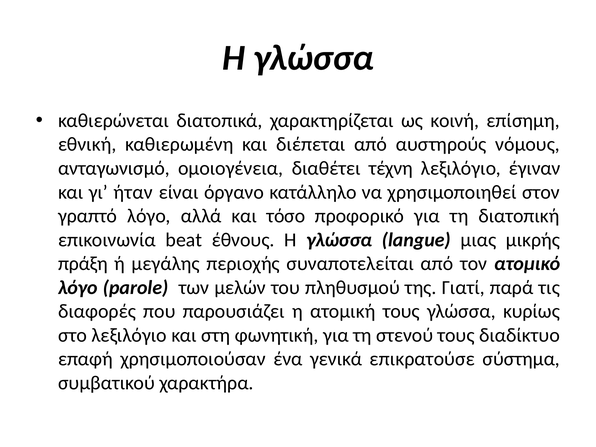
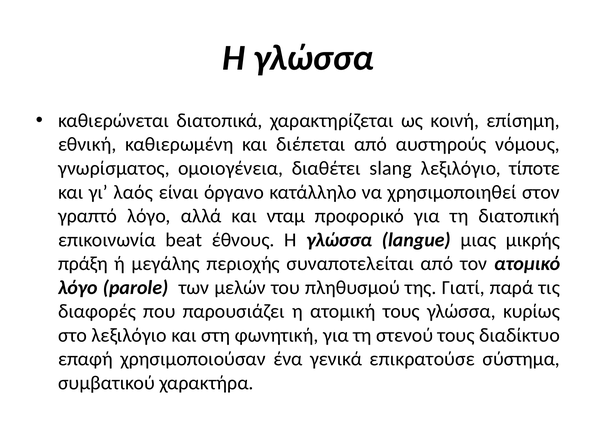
ανταγωνισμό: ανταγωνισμό -> γνωρίσματος (114, 168)
τέχνη: τέχνη -> slang (391, 168)
έγιναν: έγιναν -> τίποτε (535, 168)
ήταν: ήταν -> λαός (133, 192)
τόσο: τόσο -> νταμ (286, 216)
